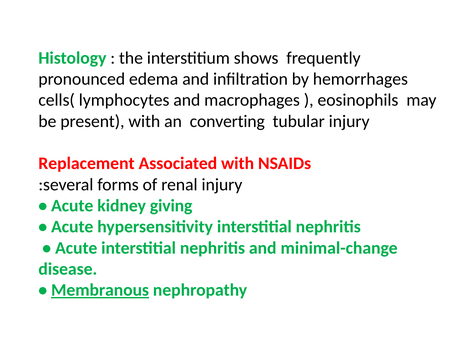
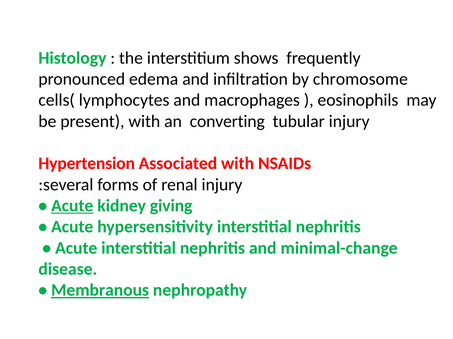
hemorrhages: hemorrhages -> chromosome (360, 79)
Replacement: Replacement -> Hypertension (87, 164)
Acute underline: none -> present (72, 206)
